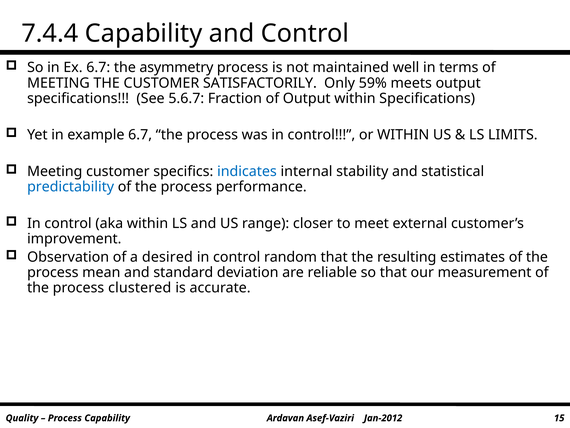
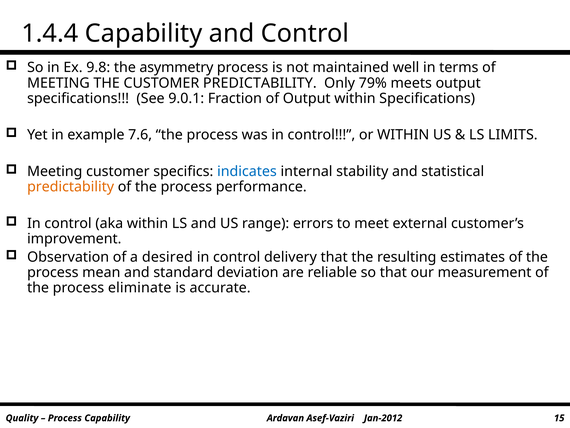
7.4.4: 7.4.4 -> 1.4.4 (50, 33)
Ex 6.7: 6.7 -> 9.8 (98, 67)
CUSTOMER SATISFACTORILY: SATISFACTORILY -> PREDICTABILITY (260, 83)
59%: 59% -> 79% (373, 83)
5.6.7: 5.6.7 -> 9.0.1 (186, 98)
example 6.7: 6.7 -> 7.6 (140, 135)
predictability colour: blue -> orange (71, 187)
closer: closer -> errors (313, 223)
random: random -> delivery (290, 257)
clustered: clustered -> eliminate (140, 288)
